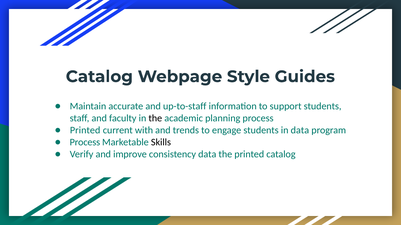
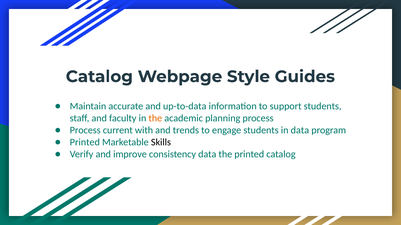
up-to-staff: up-to-staff -> up-to-data (185, 107)
the colour: black -> orange (155, 119)
Printed: Printed -> Process (85, 131)
Process: Process -> Printed (85, 143)
